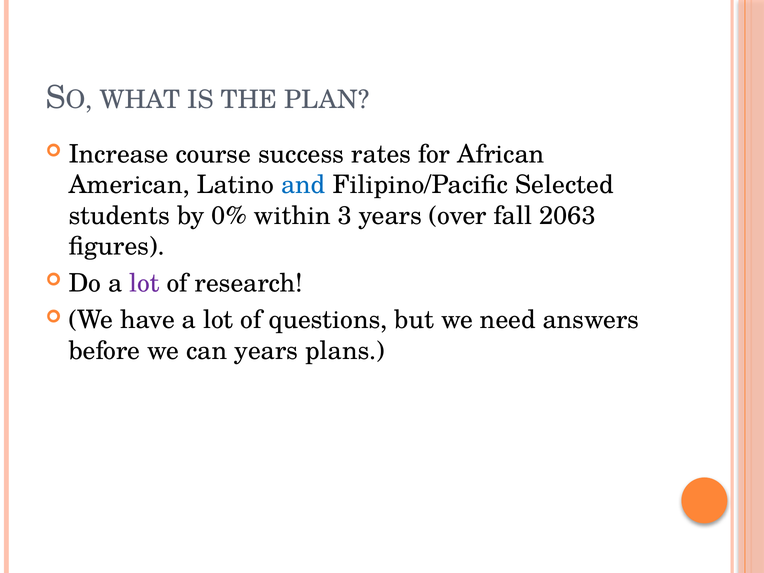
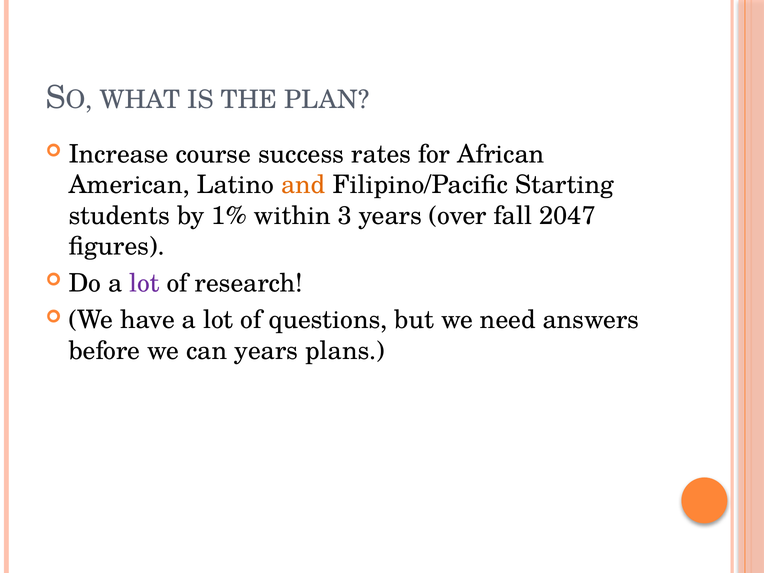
and colour: blue -> orange (303, 185)
Selected: Selected -> Starting (565, 185)
0%: 0% -> 1% (229, 216)
2063: 2063 -> 2047 (567, 216)
